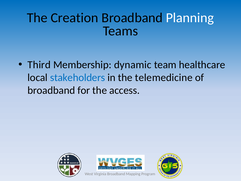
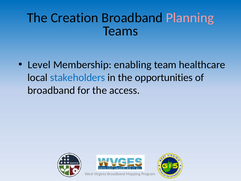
Planning colour: white -> pink (190, 18)
Third: Third -> Level (39, 65)
dynamic: dynamic -> enabling (133, 65)
telemedicine: telemedicine -> opportunities (164, 77)
